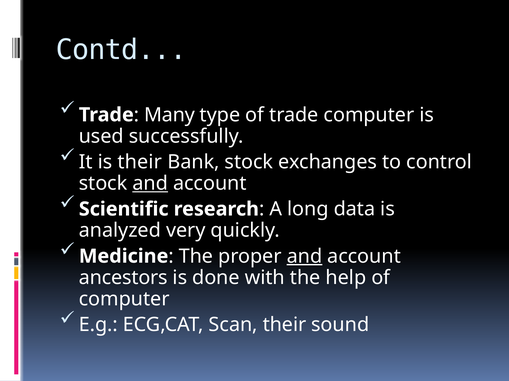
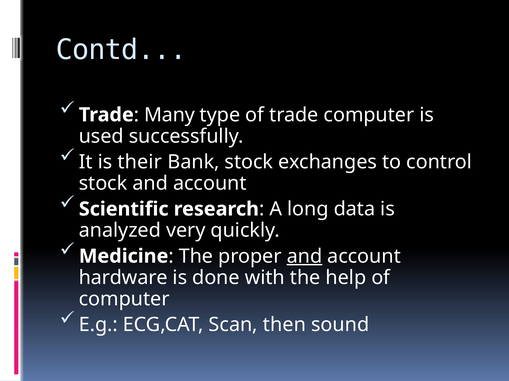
and underline: present -> none (150, 184)
ancestors: ancestors -> hardware (123, 278)
Scan their: their -> then (284, 325)
